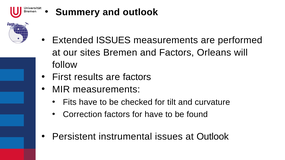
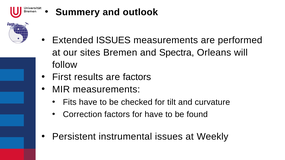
and Factors: Factors -> Spectra (177, 53)
at Outlook: Outlook -> Weekly (213, 137)
